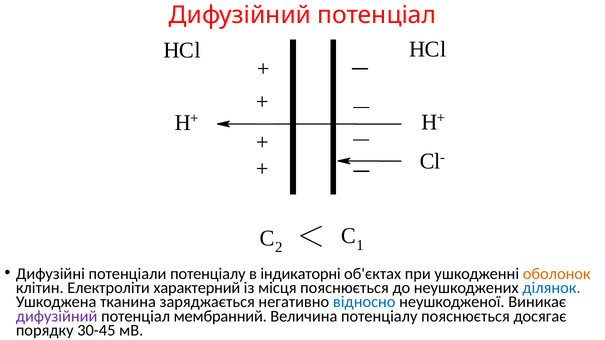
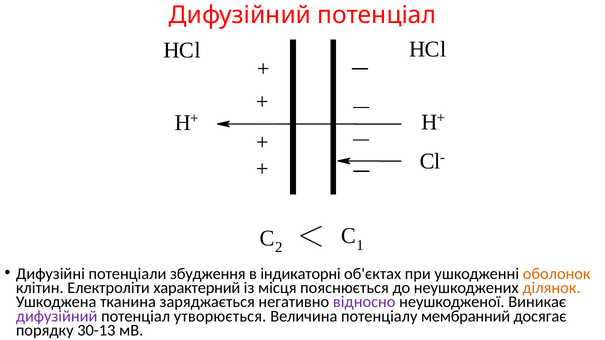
потенціали потенціалу: потенціалу -> збудження (208, 274)
ділянок colour: blue -> orange (551, 288)
відносно colour: blue -> purple (364, 302)
мембранний: мембранний -> утворюється (220, 317)
потенціалу пояснюється: пояснюється -> мембранний (466, 317)
30-45: 30-45 -> 30-13 (96, 331)
